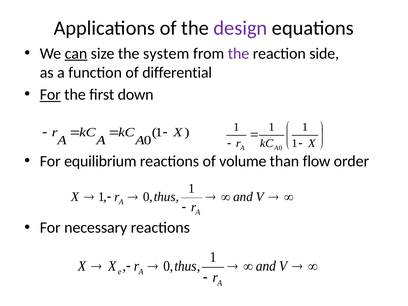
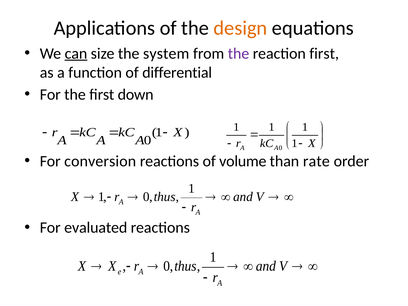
design colour: purple -> orange (240, 28)
reaction side: side -> first (324, 53)
For underline: present -> none (50, 95)
equilibrium: equilibrium -> conversion (100, 161)
flow: flow -> rate (316, 161)
necessary: necessary -> evaluated (96, 228)
